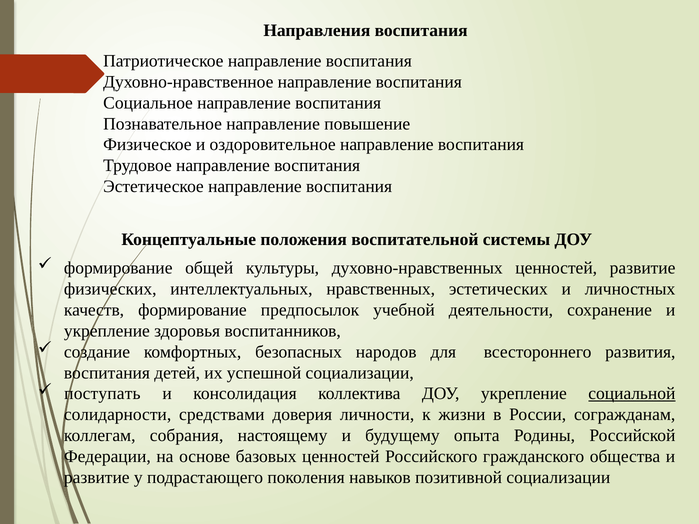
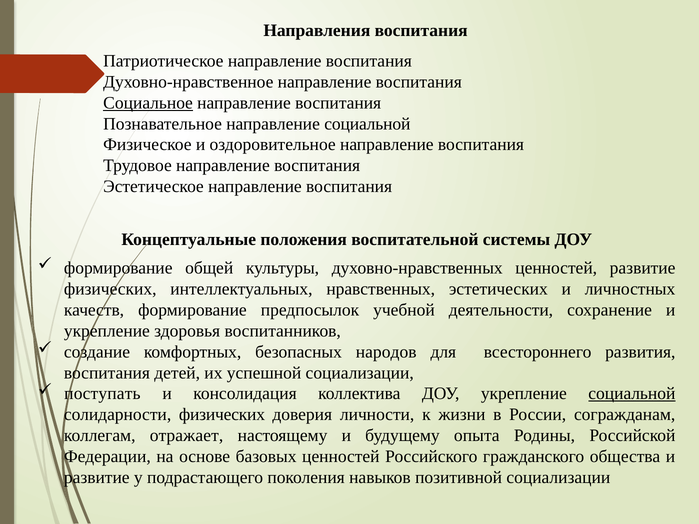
Социальное underline: none -> present (148, 103)
направление повышение: повышение -> социальной (367, 124)
солидарности средствами: средствами -> физических (222, 415)
собрания: собрания -> отражает (187, 436)
